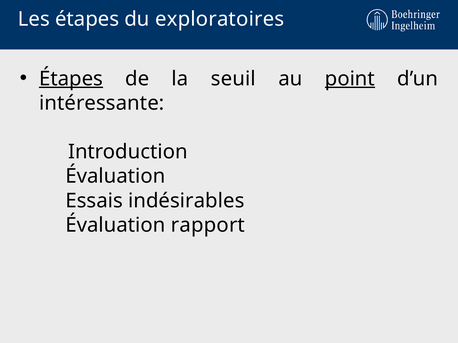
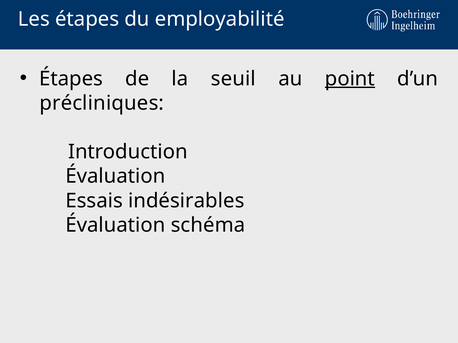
exploratoires: exploratoires -> employabilité (220, 19)
Étapes underline: present -> none (71, 79)
intéressante: intéressante -> précliniques (102, 103)
rapport: rapport -> schéma (208, 225)
